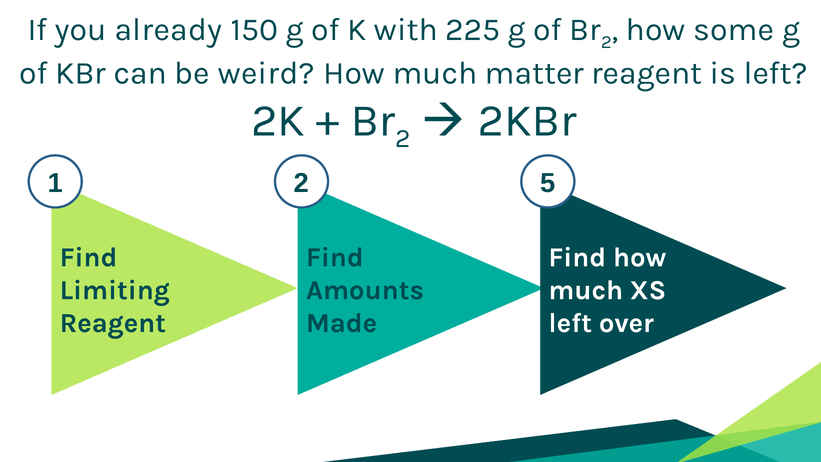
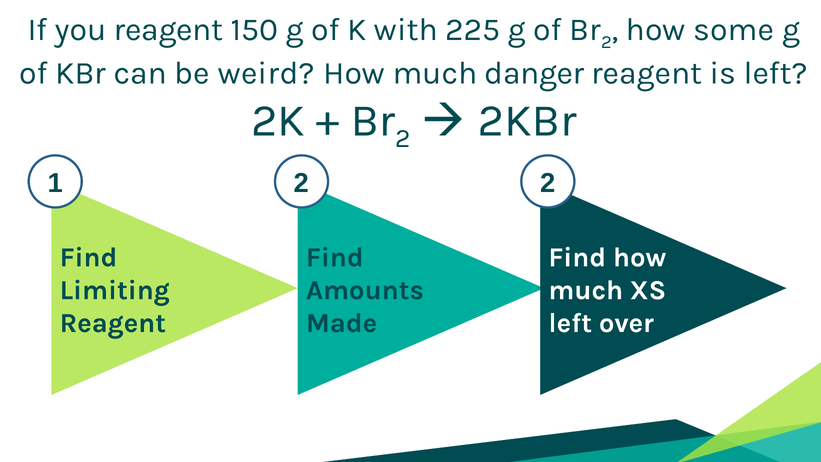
you already: already -> reagent (169, 30)
matter: matter -> danger (534, 73)
2 5: 5 -> 2 (548, 183)
